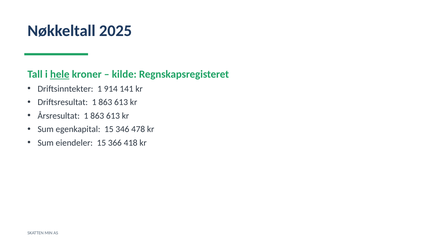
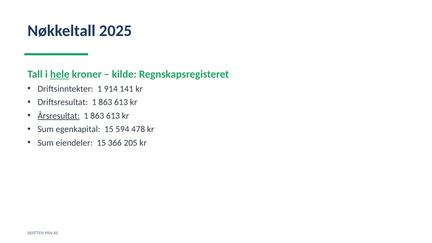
Årsresultat underline: none -> present (59, 116)
346: 346 -> 594 (122, 129)
418: 418 -> 205 (131, 143)
